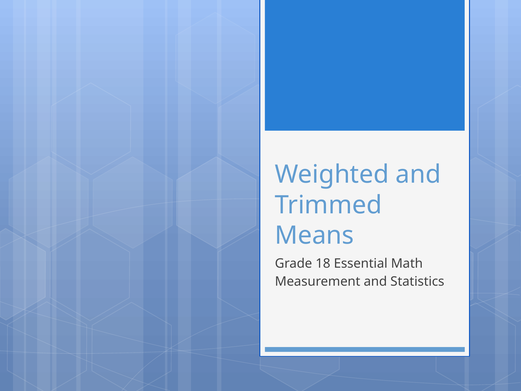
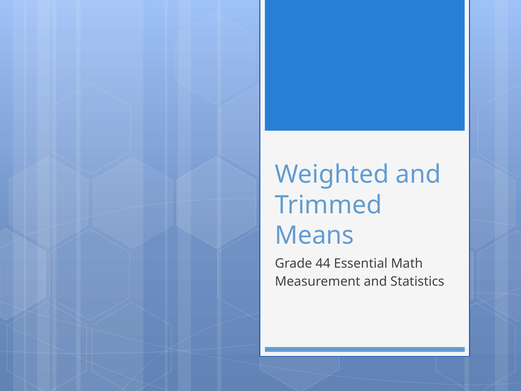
18: 18 -> 44 (323, 263)
